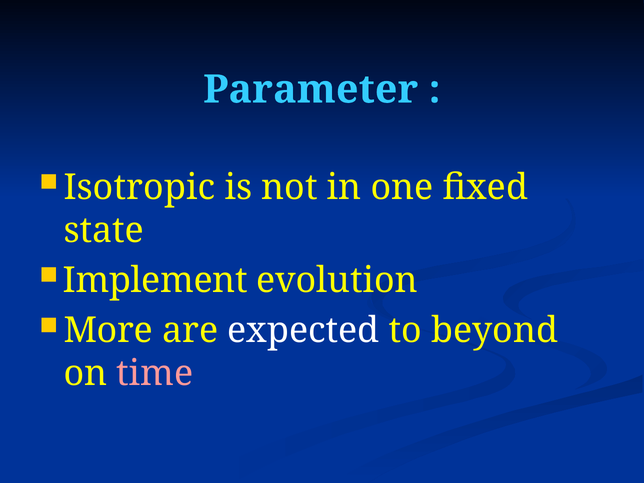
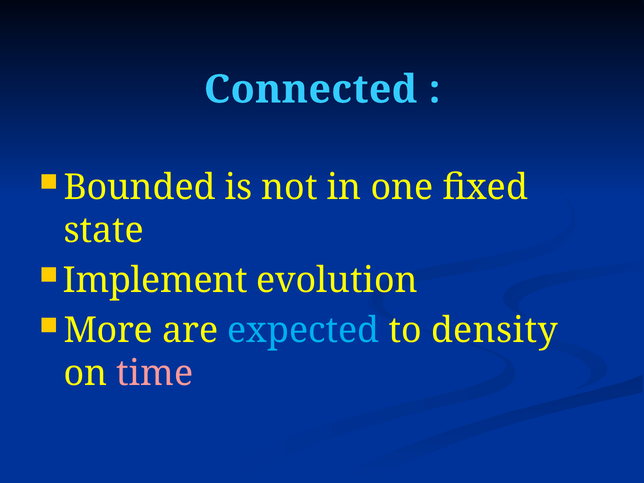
Parameter: Parameter -> Connected (311, 90)
Isotropic: Isotropic -> Bounded (140, 188)
expected colour: white -> light blue (303, 331)
beyond: beyond -> density (494, 331)
